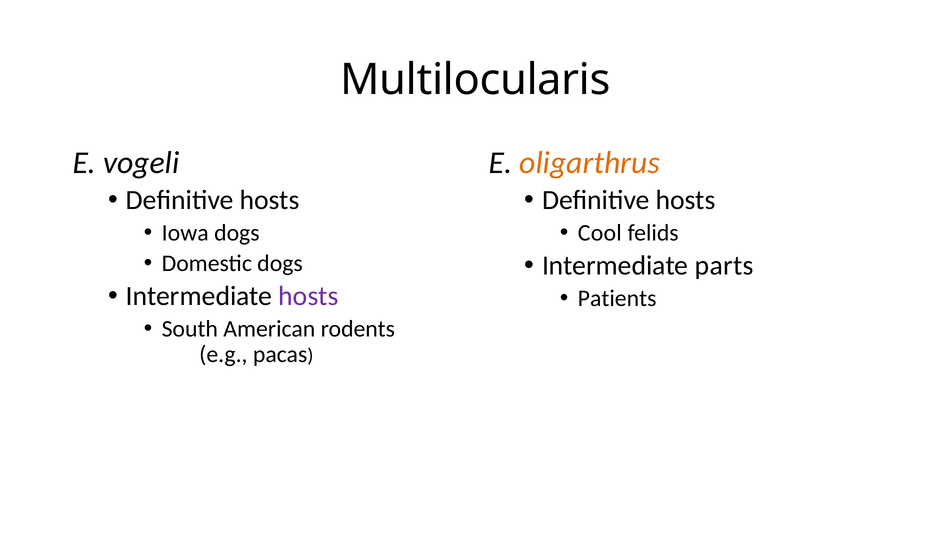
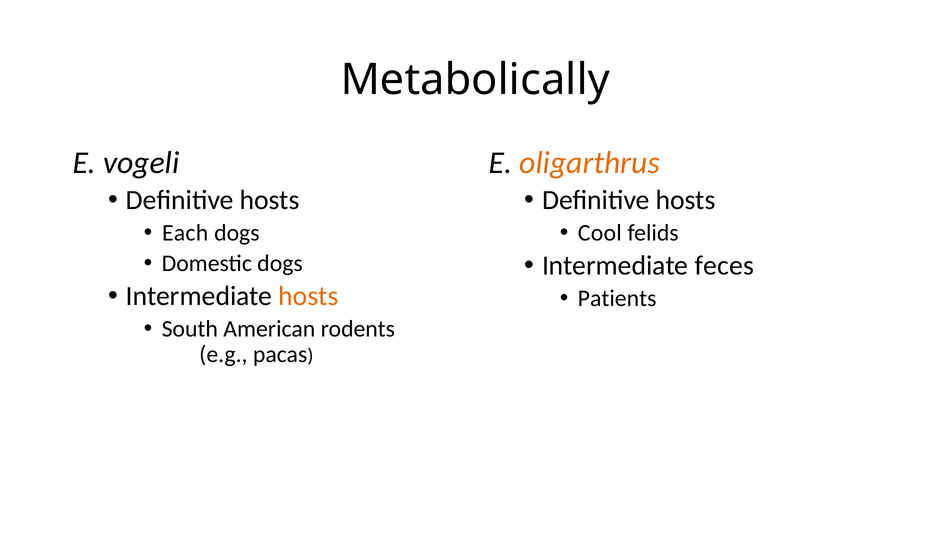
Multilocularis: Multilocularis -> Metabolically (475, 80)
Iowa: Iowa -> Each (185, 233)
parts: parts -> feces (724, 265)
hosts colour: purple -> orange (308, 296)
